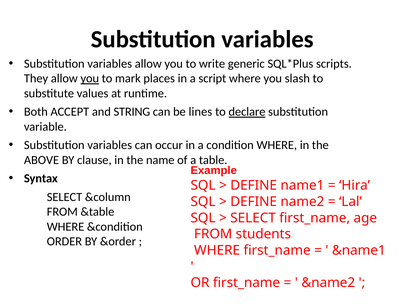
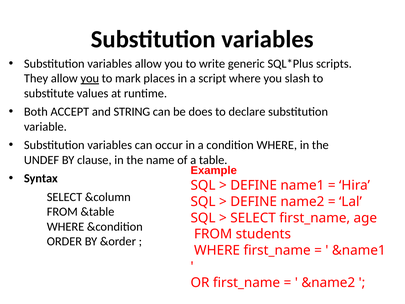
lines: lines -> does (200, 112)
declare underline: present -> none (247, 112)
ABOVE: ABOVE -> UNDEF (42, 160)
